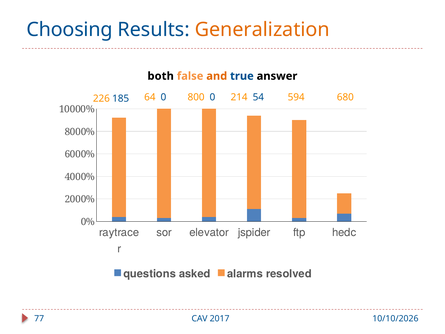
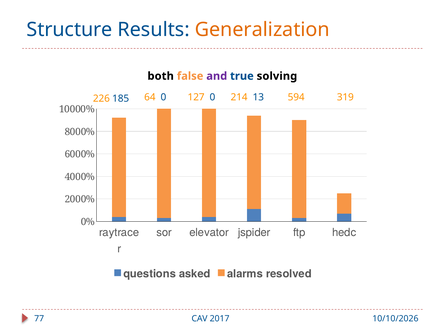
Choosing: Choosing -> Structure (70, 30)
and colour: orange -> purple (217, 76)
answer: answer -> solving (277, 76)
800: 800 -> 127 (196, 97)
680: 680 -> 319 (345, 97)
54: 54 -> 13 (258, 97)
